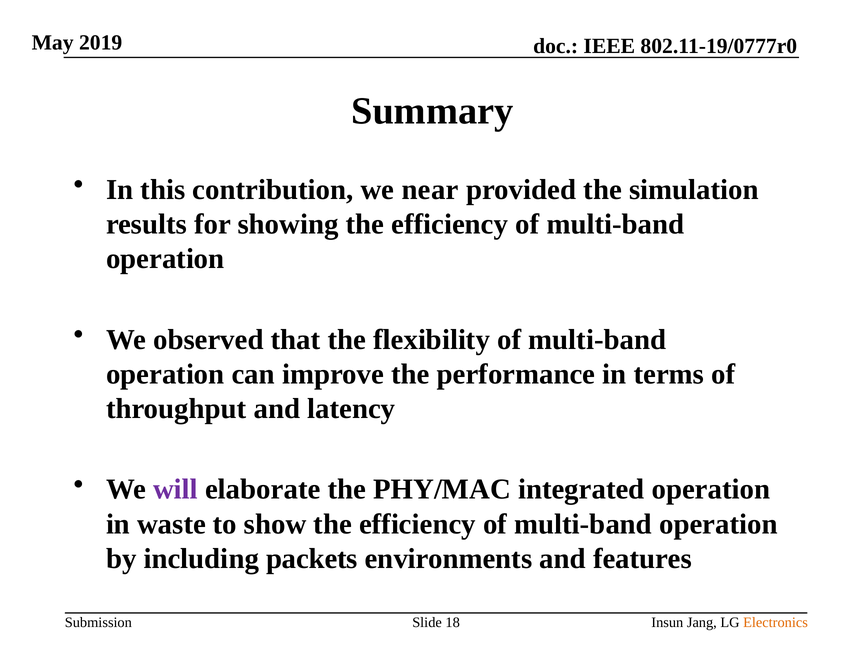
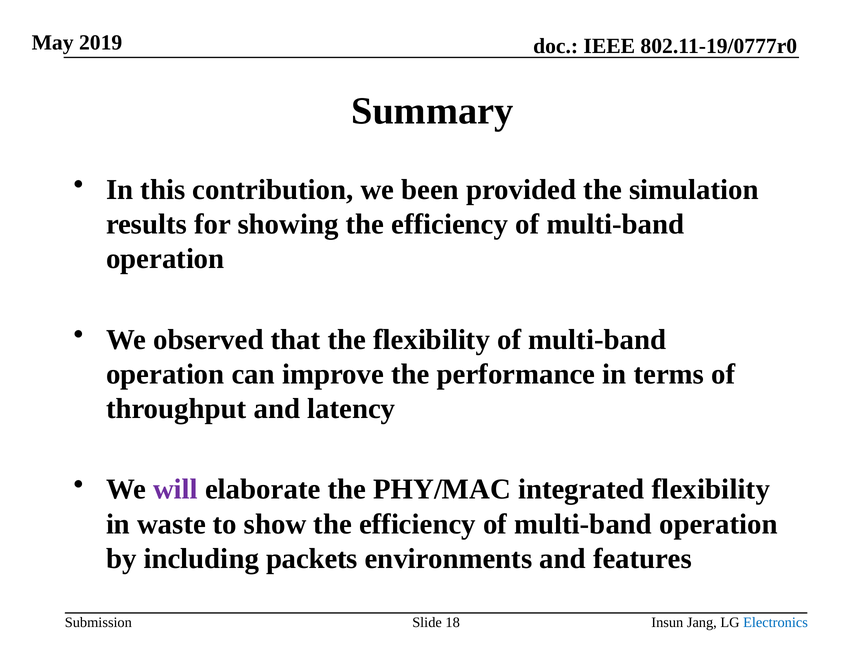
near: near -> been (430, 189)
integrated operation: operation -> flexibility (711, 489)
Electronics colour: orange -> blue (776, 622)
